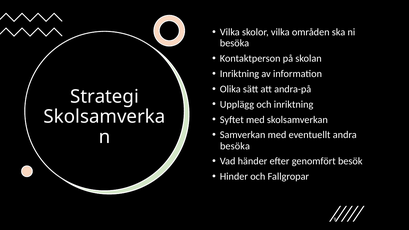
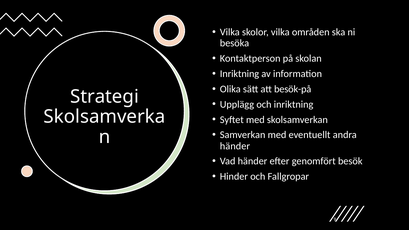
andra-på: andra-på -> besök-på (293, 89)
besöka: besöka -> händer (235, 146)
